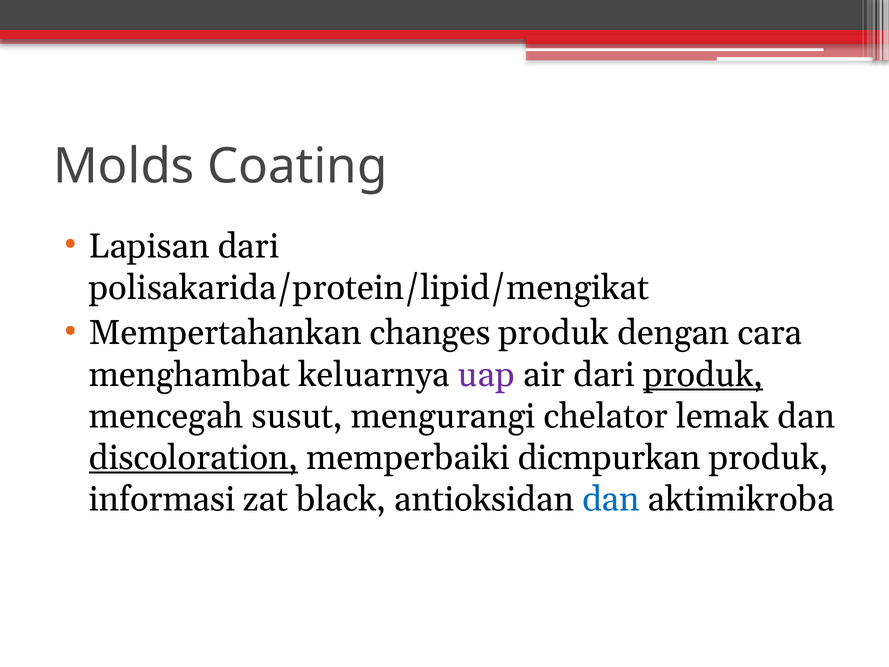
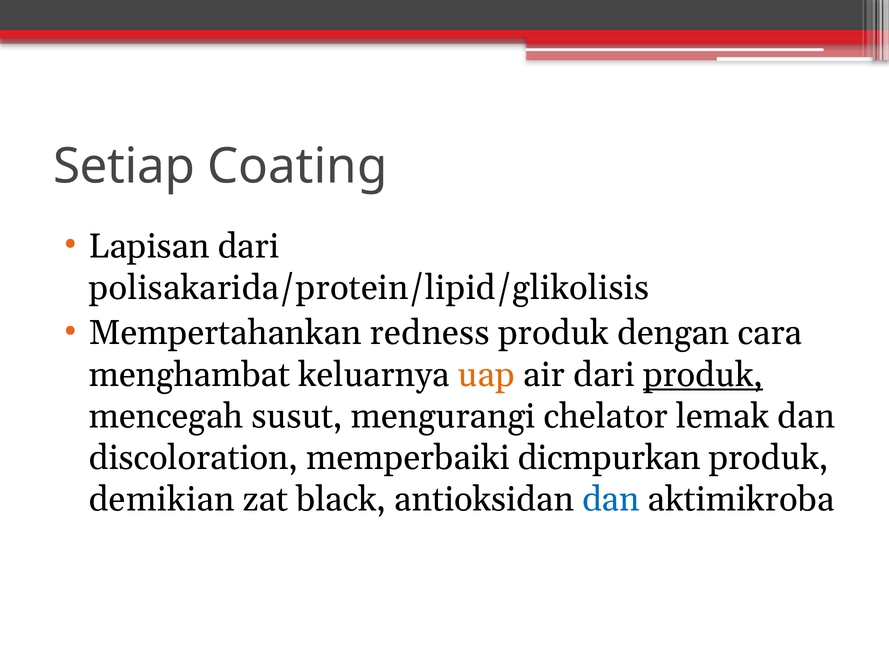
Molds: Molds -> Setiap (124, 166)
polisakarida/protein/lipid/mengikat: polisakarida/protein/lipid/mengikat -> polisakarida/protein/lipid/glikolisis (369, 288)
changes: changes -> redness (430, 333)
uap colour: purple -> orange (486, 374)
discoloration underline: present -> none (193, 457)
informasi: informasi -> demikian (162, 499)
